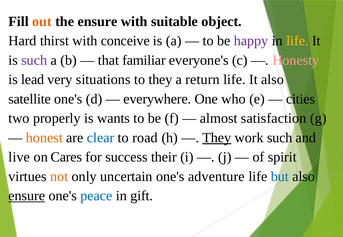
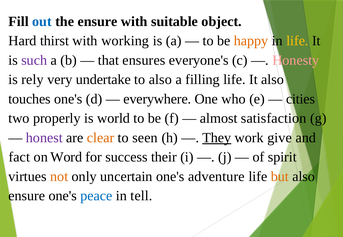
out colour: orange -> blue (42, 21)
conceive: conceive -> working (125, 41)
happy colour: purple -> orange (251, 41)
familiar: familiar -> ensures (144, 60)
lead: lead -> rely (33, 80)
situations: situations -> undertake (103, 80)
to they: they -> also (160, 80)
return: return -> filling (203, 80)
satellite: satellite -> touches (30, 99)
wants: wants -> world (114, 119)
honest colour: orange -> purple (44, 138)
clear colour: blue -> orange (101, 138)
road: road -> seen (145, 138)
work such: such -> give (280, 138)
live: live -> fact (19, 157)
Cares: Cares -> Word (66, 157)
but colour: blue -> orange (280, 177)
ensure underline: present -> none (27, 196)
gift: gift -> tell (141, 196)
